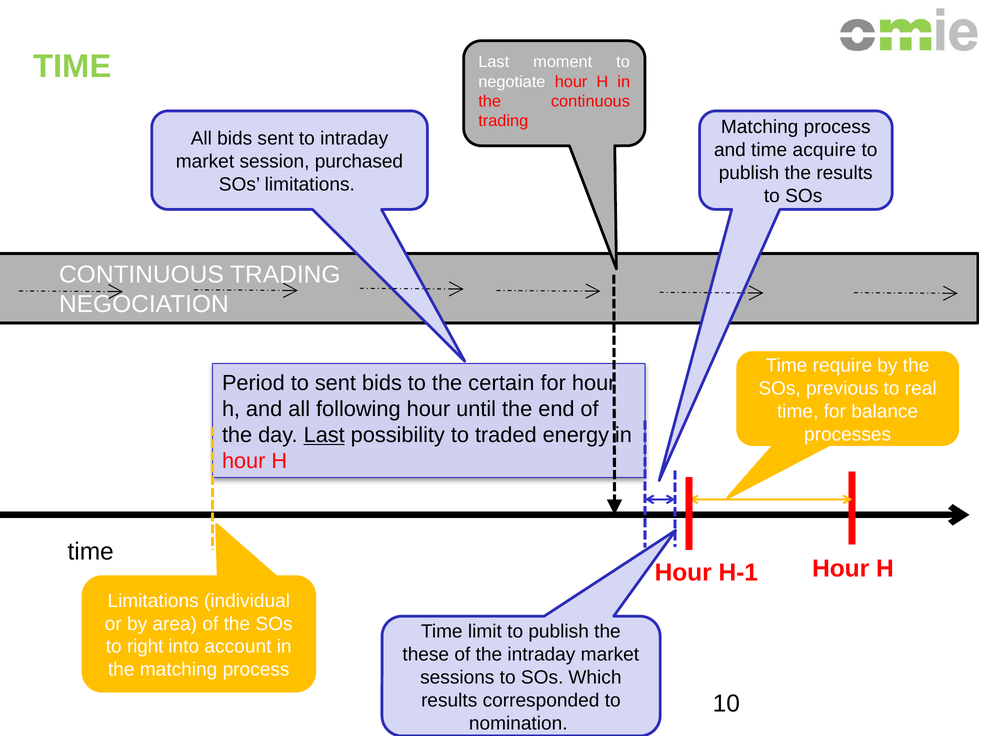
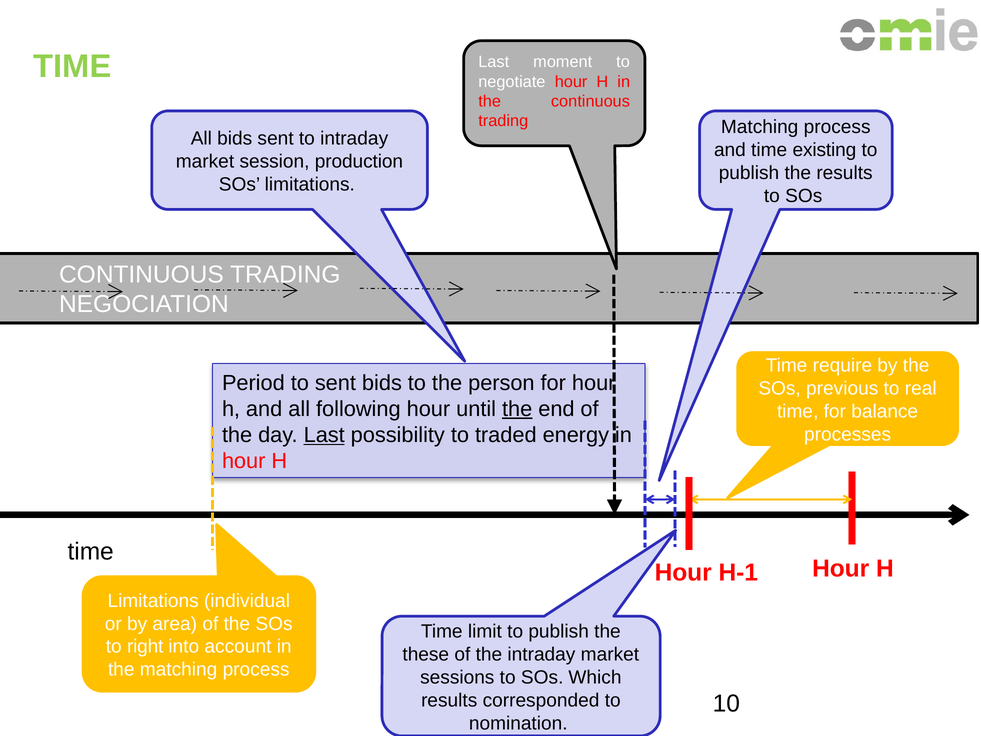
acquire: acquire -> existing (824, 150)
purchased: purchased -> production (359, 161)
certain: certain -> person (501, 383)
the underline: none -> present (517, 409)
